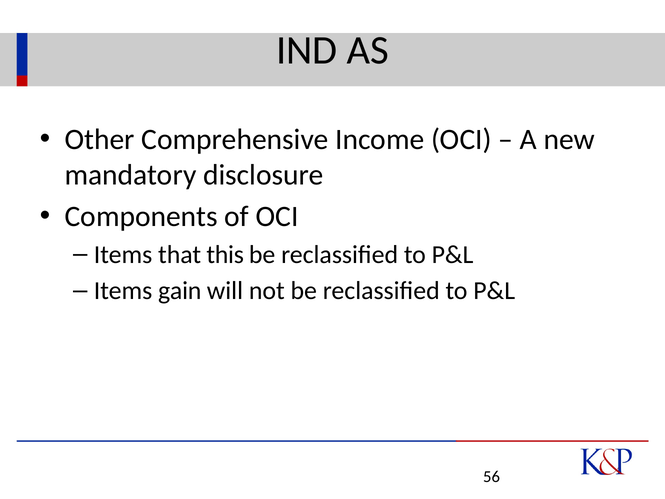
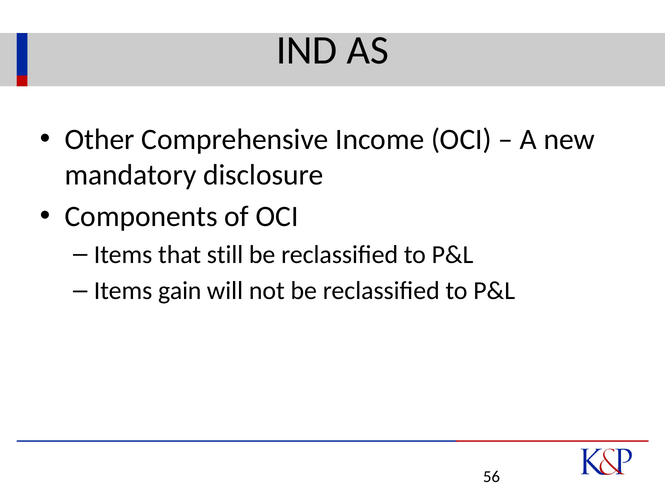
this: this -> still (225, 255)
